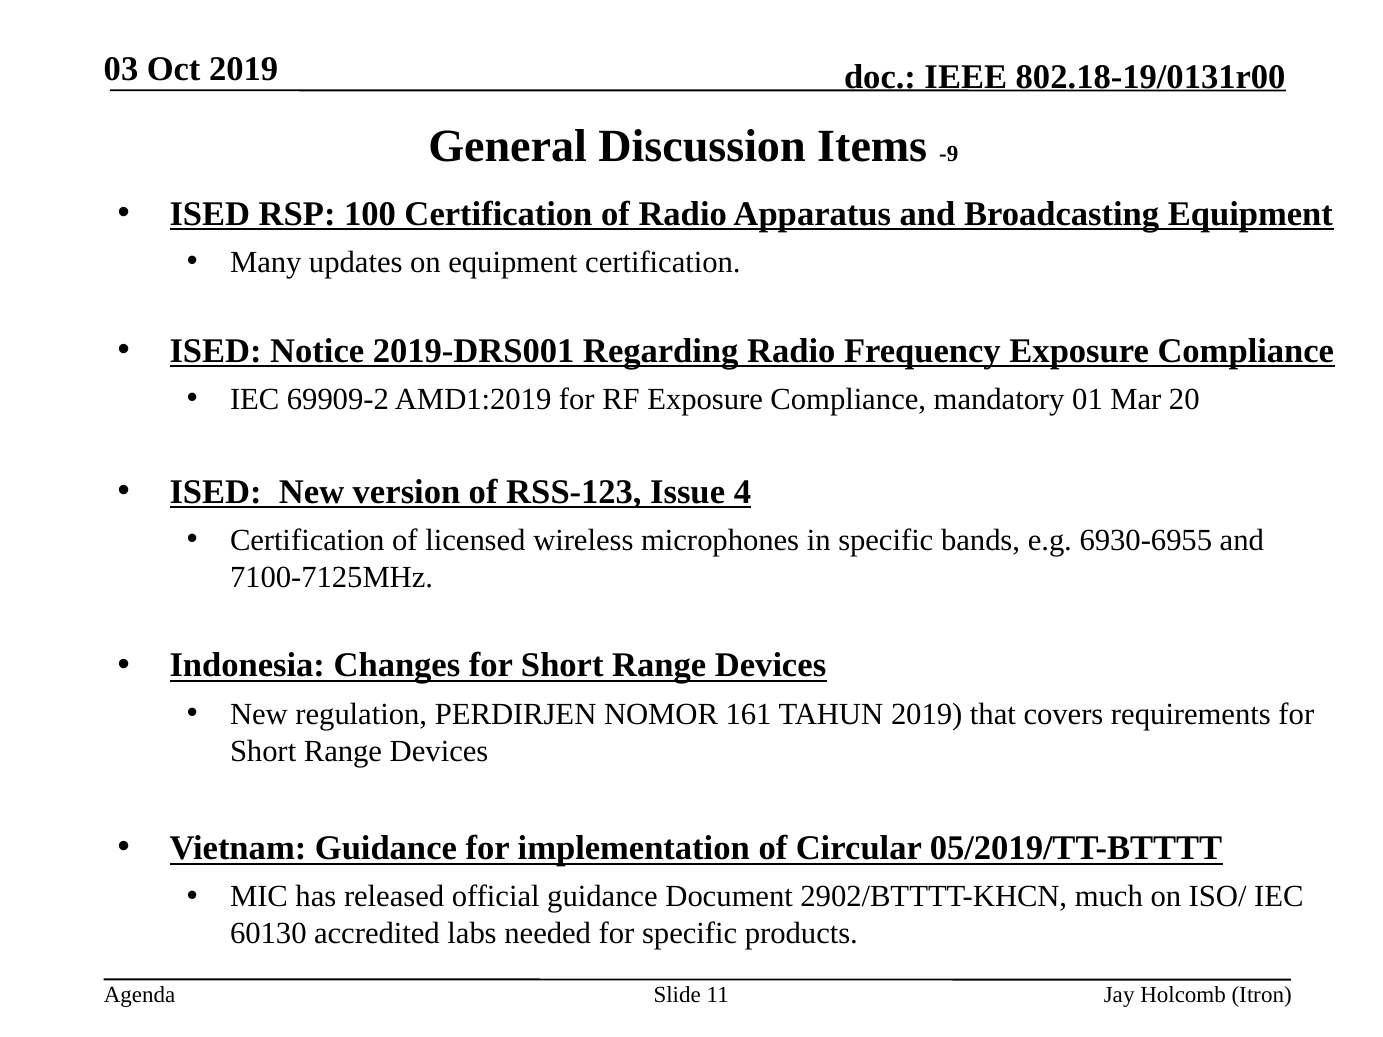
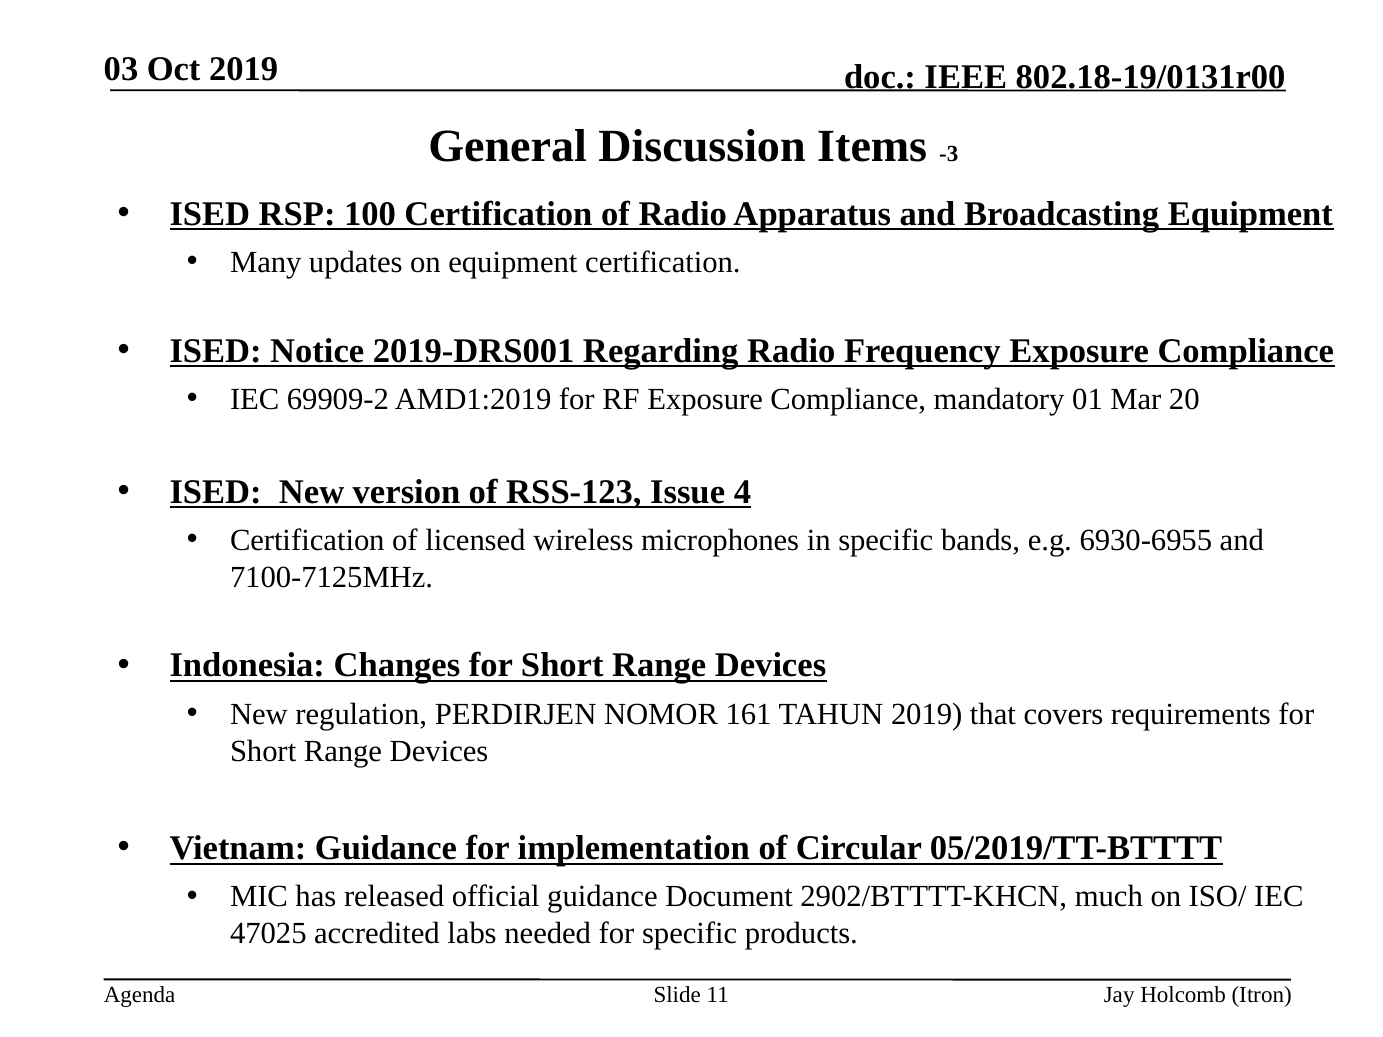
-9: -9 -> -3 (949, 154)
60130: 60130 -> 47025 (268, 934)
